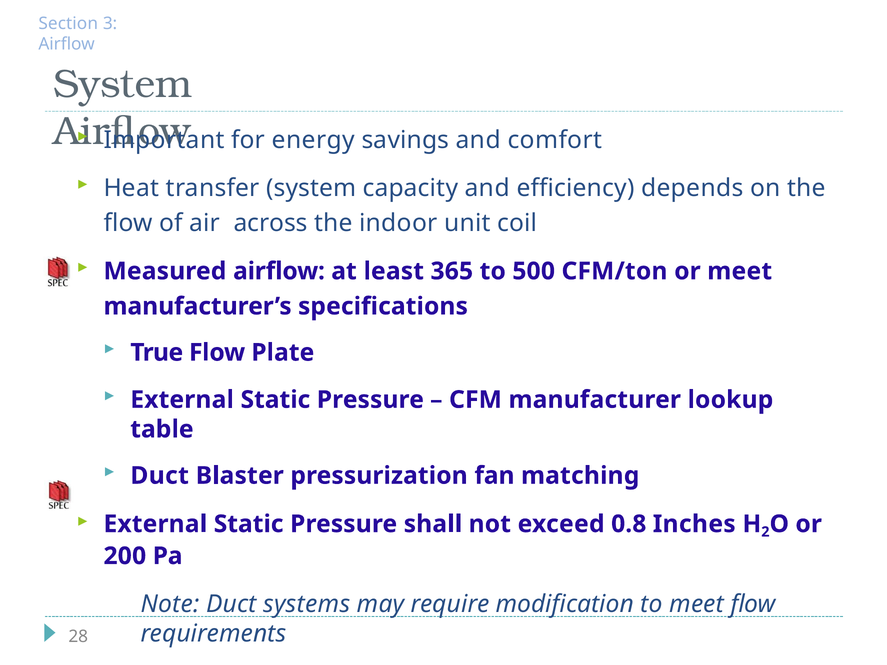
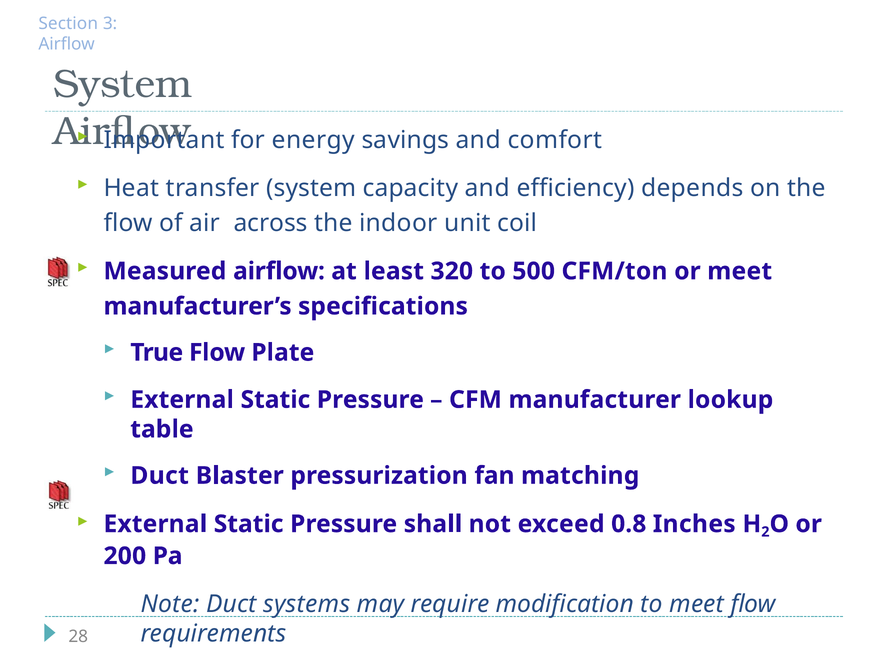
365: 365 -> 320 (452, 271)
